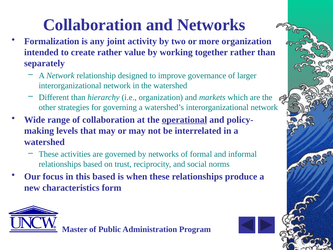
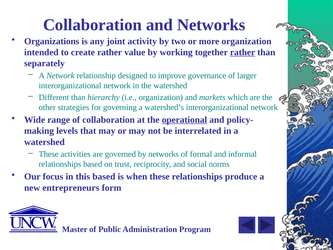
Formalization: Formalization -> Organizations (52, 41)
rather underline: none -> present (243, 52)
characteristics: characteristics -> entrepreneurs (71, 188)
